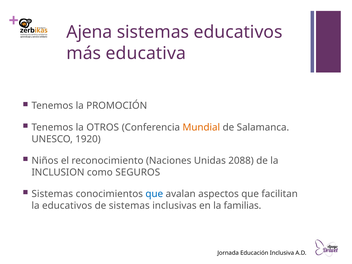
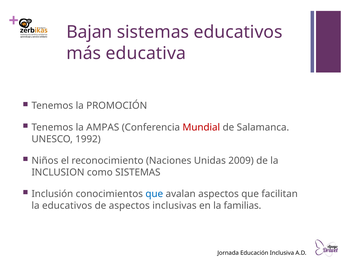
Ajena: Ajena -> Bajan (89, 32)
OTROS: OTROS -> AMPAS (103, 127)
Mundial colour: orange -> red (201, 127)
1920: 1920 -> 1992 (88, 139)
2088: 2088 -> 2009 (241, 161)
como SEGUROS: SEGUROS -> SISTEMAS (138, 172)
Sistemas: Sistemas -> Inclusión (52, 194)
de sistemas: sistemas -> aspectos (129, 206)
